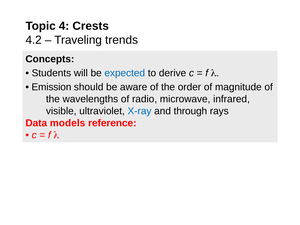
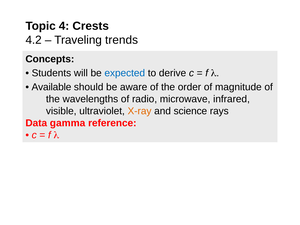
Emission: Emission -> Available (51, 87)
X-ray colour: blue -> orange (140, 111)
through: through -> science (190, 111)
models: models -> gamma (68, 123)
